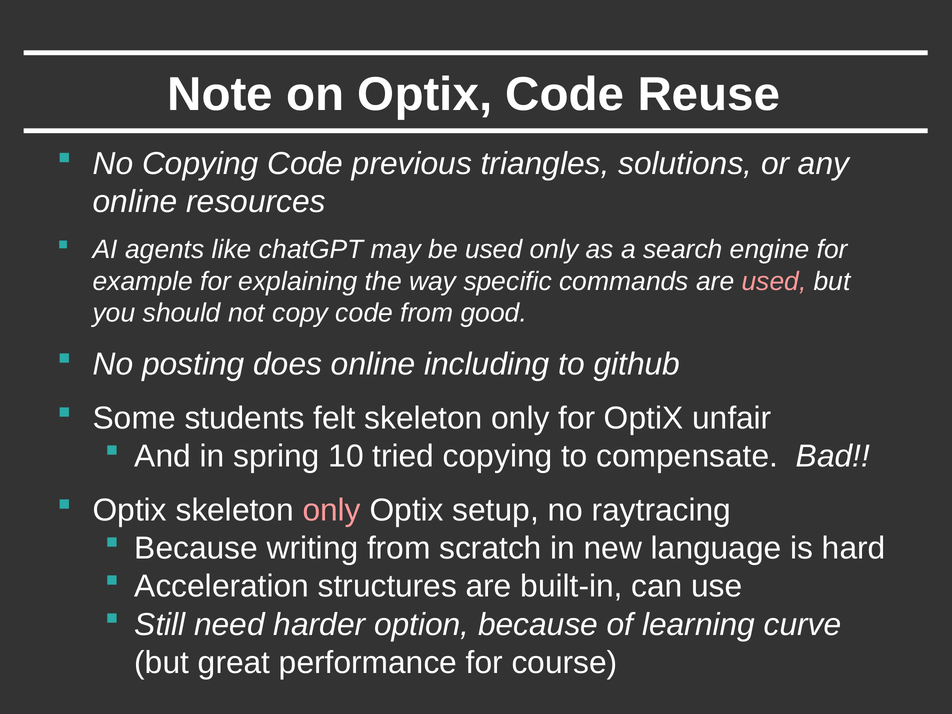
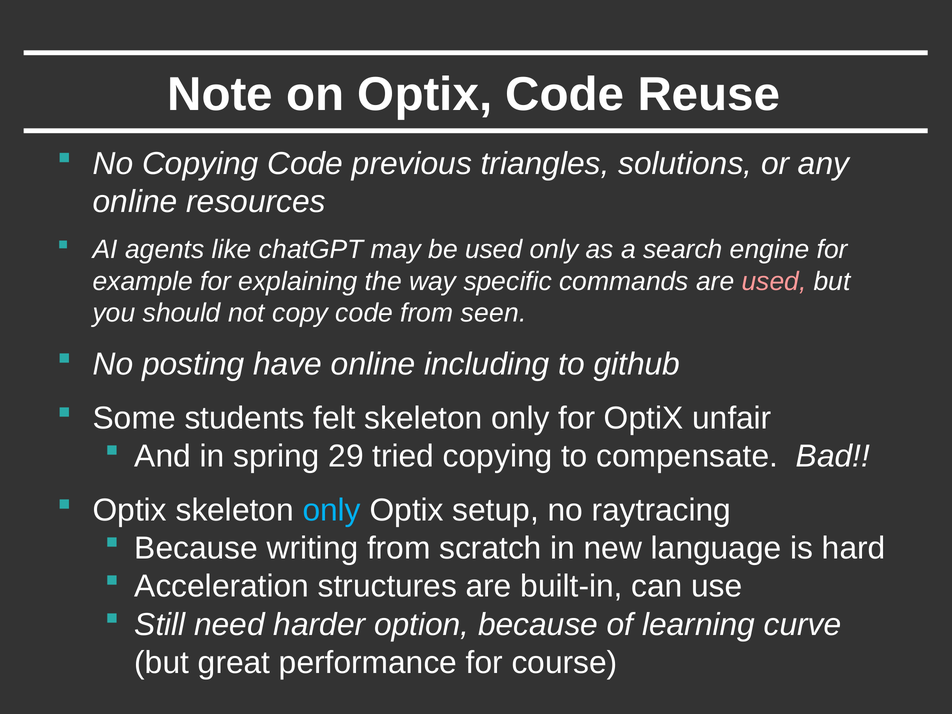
good: good -> seen (494, 313)
does: does -> have (288, 364)
10: 10 -> 29 (346, 456)
only colour: pink -> light blue (332, 510)
